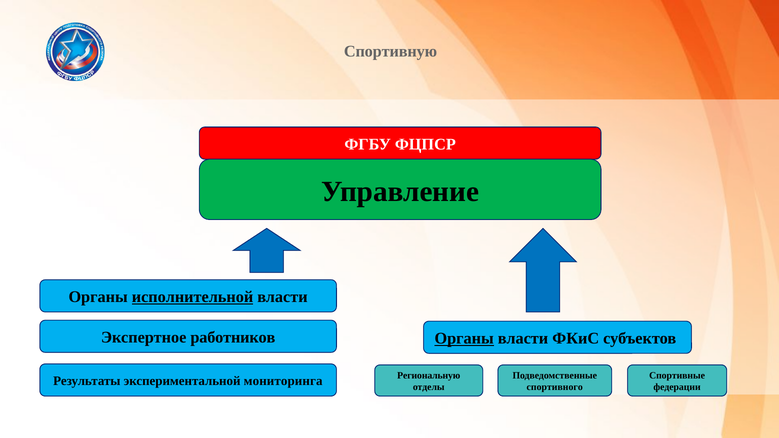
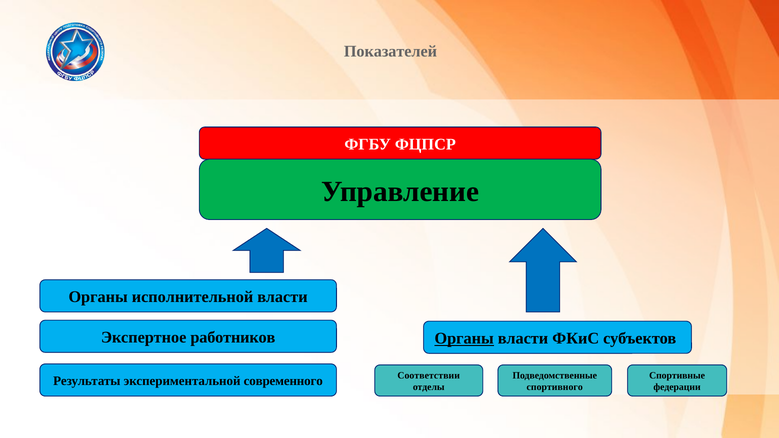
Спортивную: Спортивную -> Показателей (390, 51)
исполнительной underline: present -> none (193, 297)
Региональную: Региональную -> Соответствии (429, 375)
мониторинга: мониторинга -> современного (283, 381)
